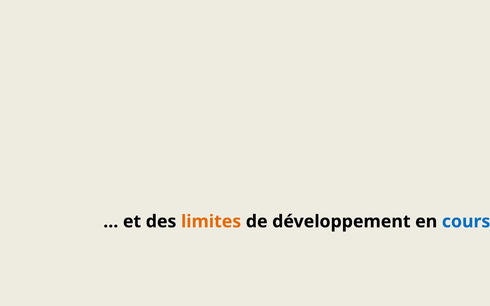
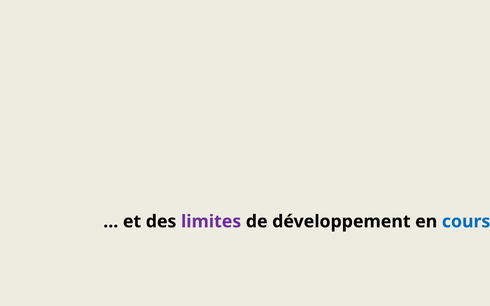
limites colour: orange -> purple (211, 222)
